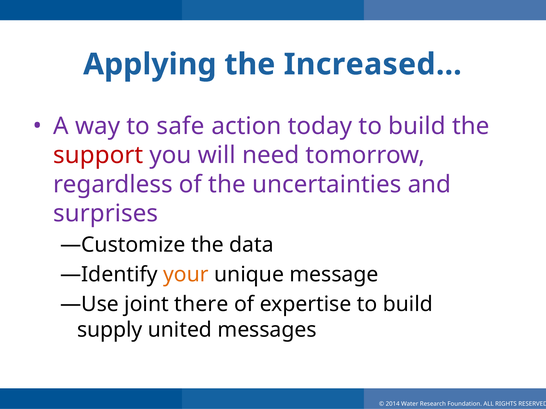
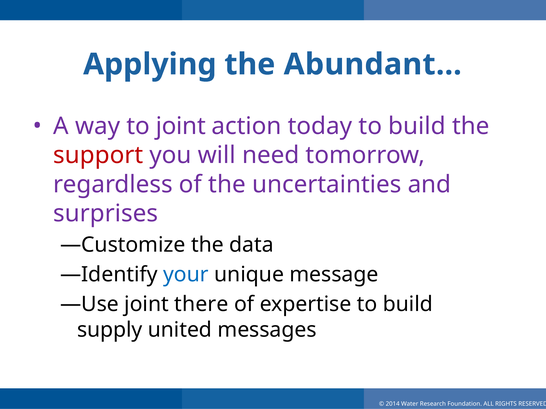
Increased…: Increased… -> Abundant… (373, 64)
to safe: safe -> joint (181, 126)
your colour: orange -> blue (186, 275)
